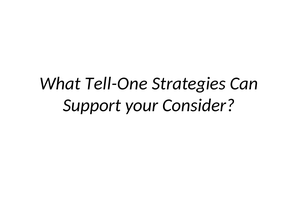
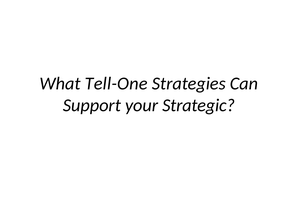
Consider: Consider -> Strategic (199, 106)
